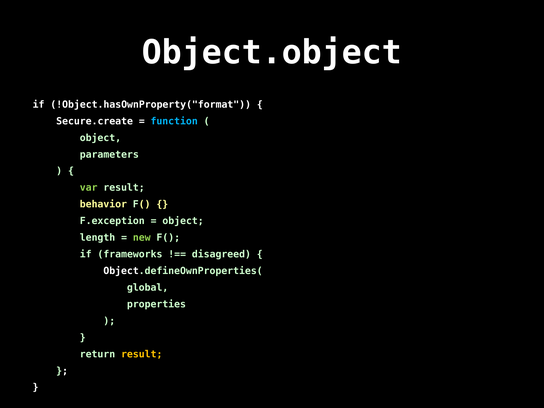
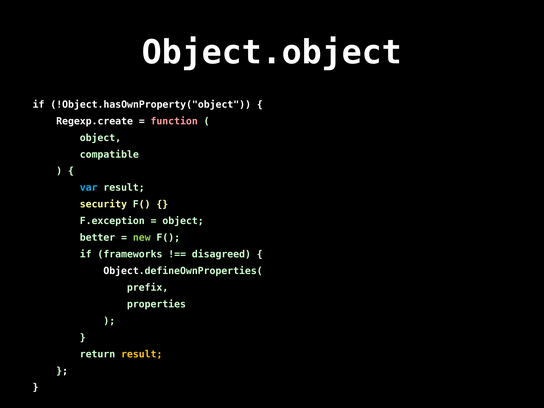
!Object.hasOwnProperty("format: !Object.hasOwnProperty("format -> !Object.hasOwnProperty("object (151, 105)
Secure.create: Secure.create -> Regexp.create (95, 121)
function colour: light blue -> pink (174, 121)
parameters: parameters -> compatible (109, 154)
var colour: light green -> light blue (89, 188)
behavior: behavior -> security (103, 204)
length: length -> better (98, 238)
global: global -> prefix (148, 288)
